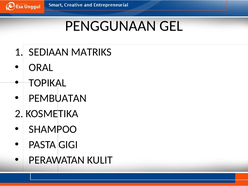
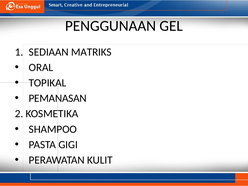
PEMBUATAN: PEMBUATAN -> PEMANASAN (58, 98)
